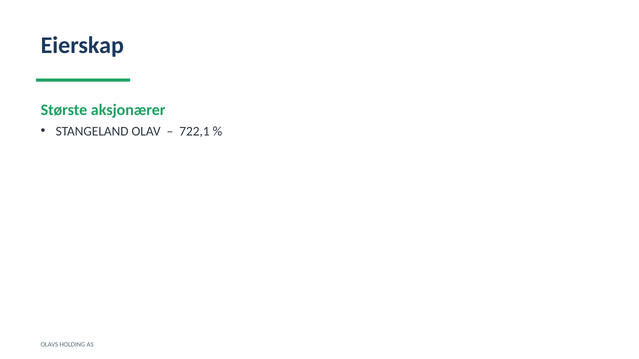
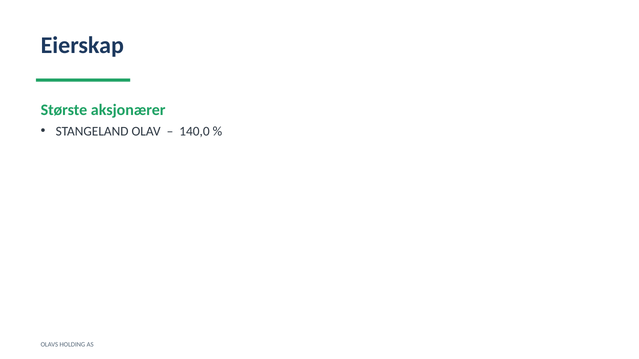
722,1: 722,1 -> 140,0 (194, 131)
